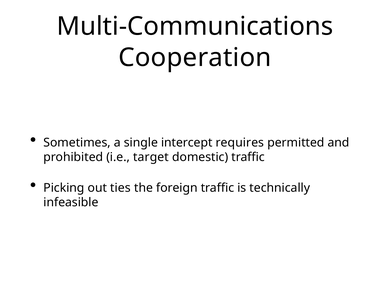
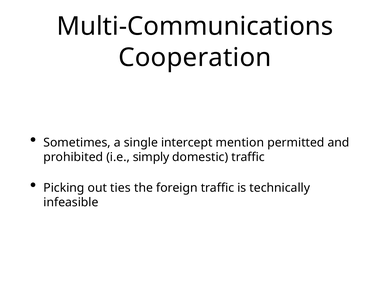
requires: requires -> mention (240, 143)
target: target -> simply (151, 157)
